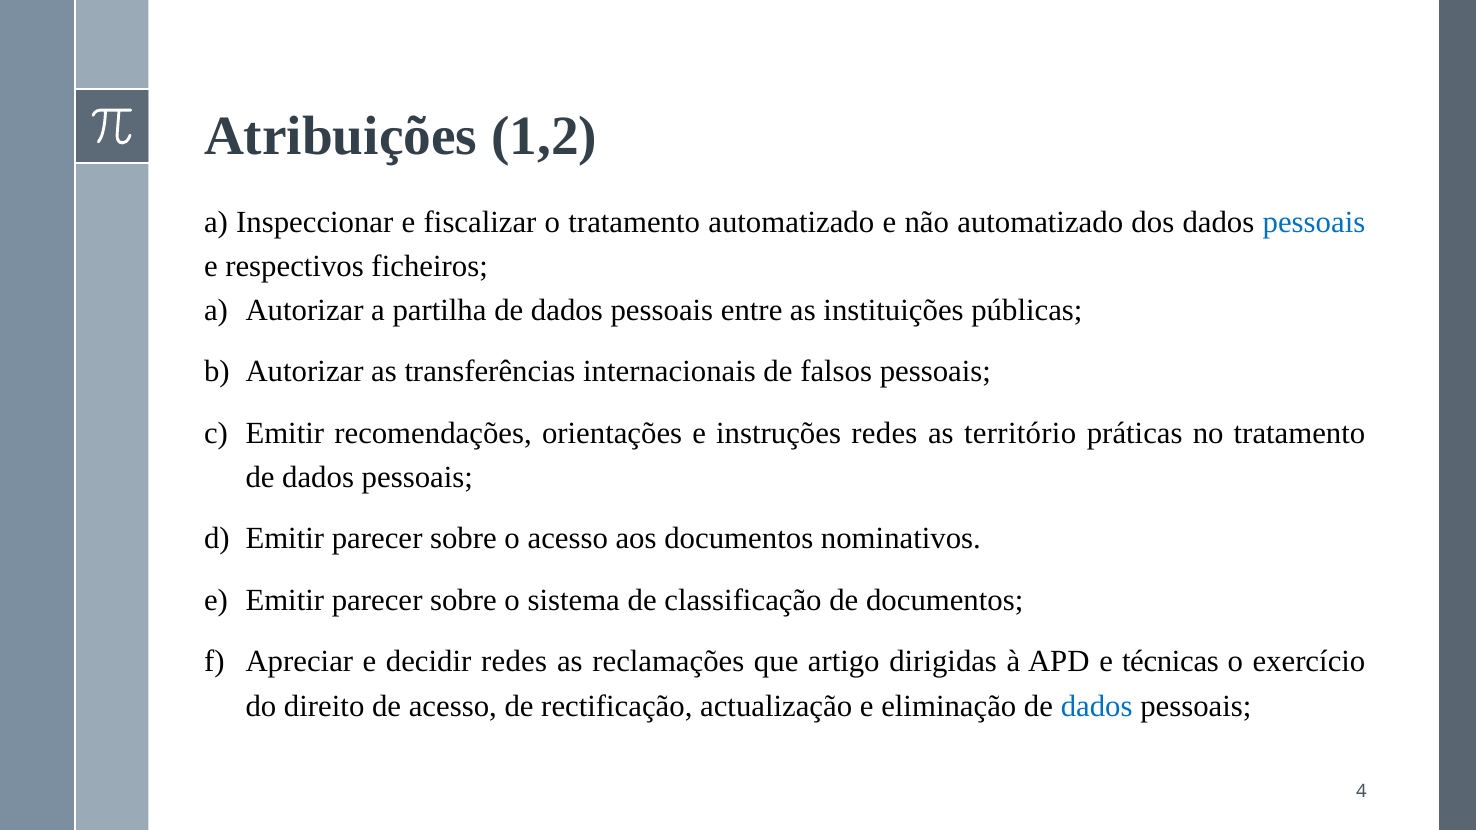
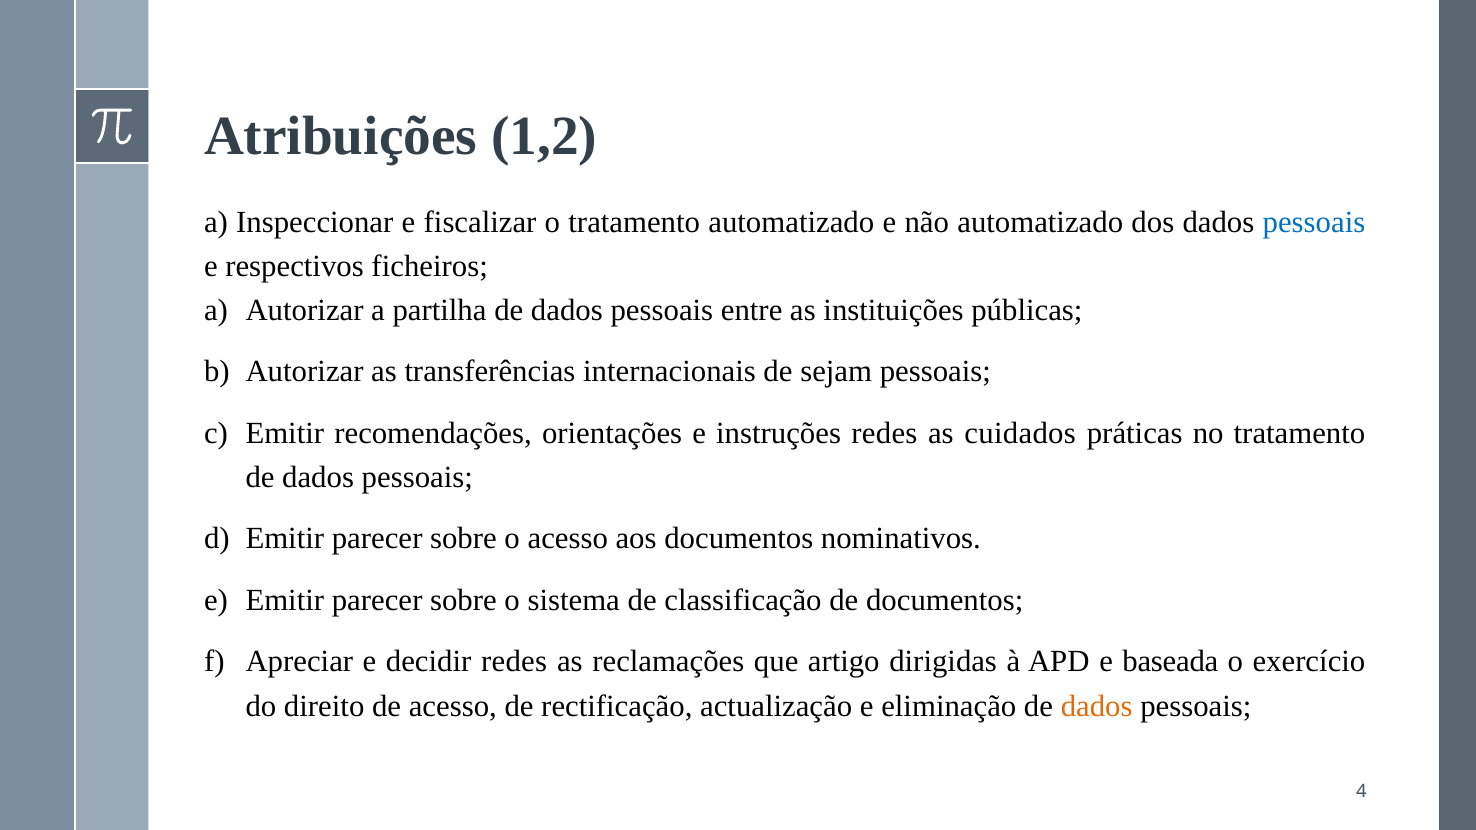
falsos: falsos -> sejam (836, 372)
território: território -> cuidados (1020, 433)
técnicas: técnicas -> baseada (1170, 662)
dados colour: blue -> orange (1097, 706)
